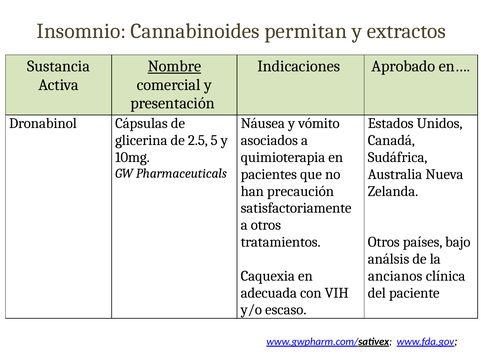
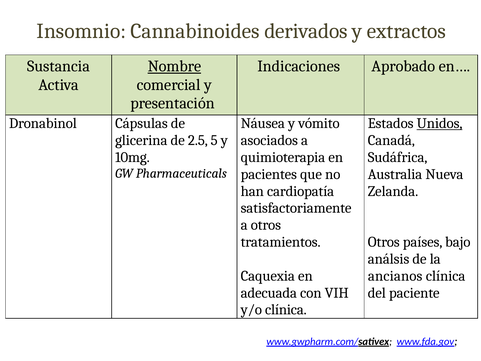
permitan: permitan -> derivados (306, 31)
Unidos underline: none -> present (440, 123)
precaución: precaución -> cardiopatía (301, 191)
y/o escaso: escaso -> clínica (286, 310)
